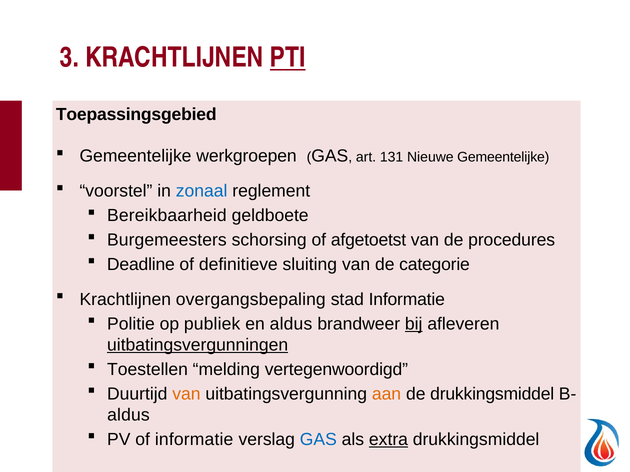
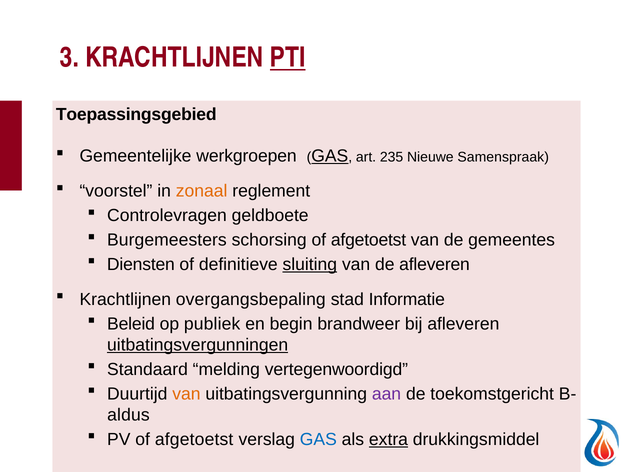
GAS underline: none -> present (330, 156)
131: 131 -> 235 (392, 157)
Nieuwe Gemeentelijke: Gemeentelijke -> Samenspraak (503, 157)
zonaal colour: blue -> orange (202, 191)
Bereikbaarheid: Bereikbaarheid -> Controlevragen (167, 216)
procedures: procedures -> gemeentes (512, 240)
Deadline: Deadline -> Diensten (141, 265)
sluiting underline: none -> present (310, 265)
de categorie: categorie -> afleveren (435, 265)
Politie: Politie -> Beleid (131, 324)
en aldus: aldus -> begin (291, 324)
bij underline: present -> none (414, 324)
Toestellen: Toestellen -> Standaard (148, 370)
aan colour: orange -> purple (387, 394)
de drukkingsmiddel: drukkingsmiddel -> toekomstgericht (492, 394)
PV of informatie: informatie -> afgetoetst (194, 440)
